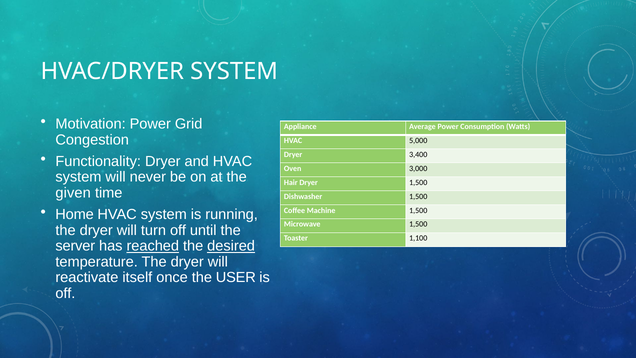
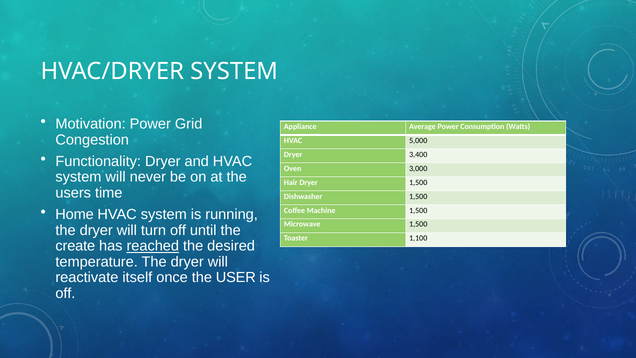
given: given -> users (73, 193)
server: server -> create (75, 246)
desired underline: present -> none (231, 246)
